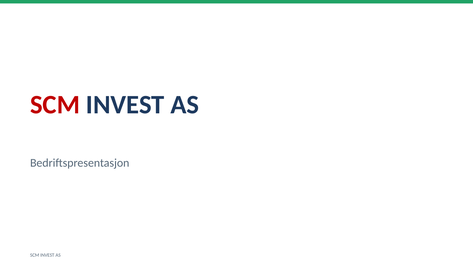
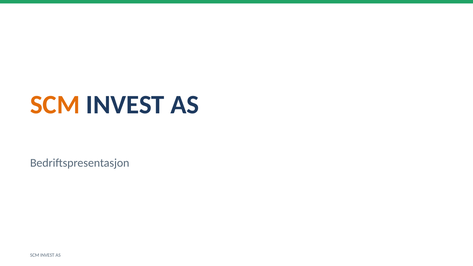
SCM colour: red -> orange (55, 105)
